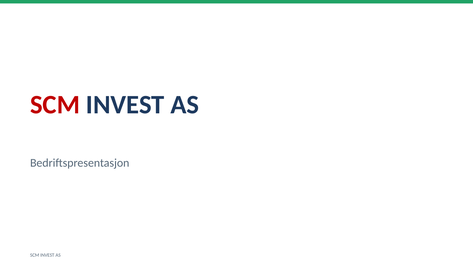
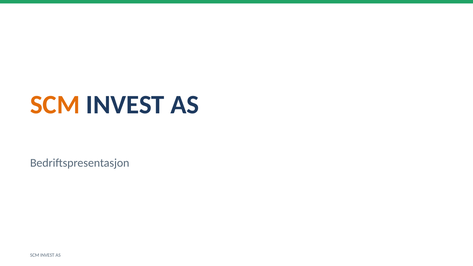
SCM colour: red -> orange (55, 105)
